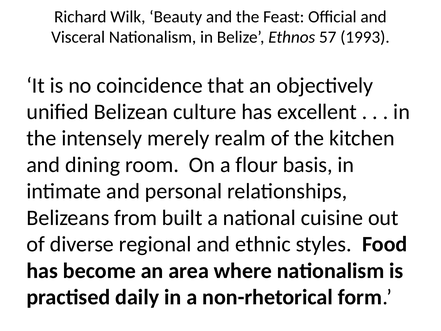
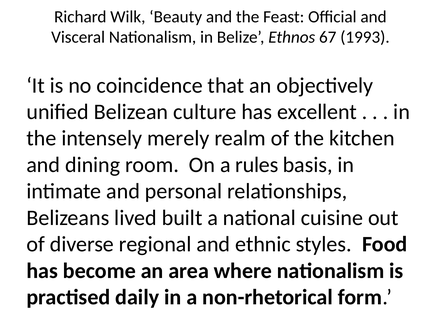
57: 57 -> 67 (328, 37)
flour: flour -> rules (257, 165)
from: from -> lived (136, 218)
